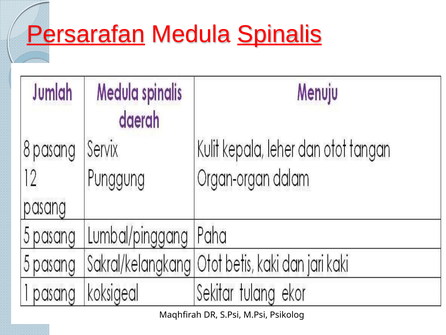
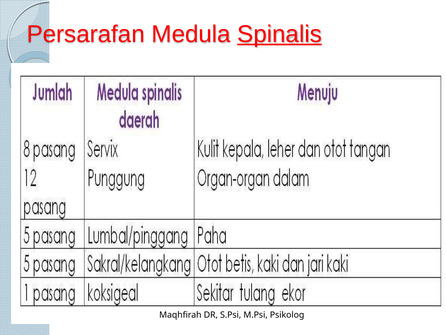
Persarafan underline: present -> none (86, 34)
